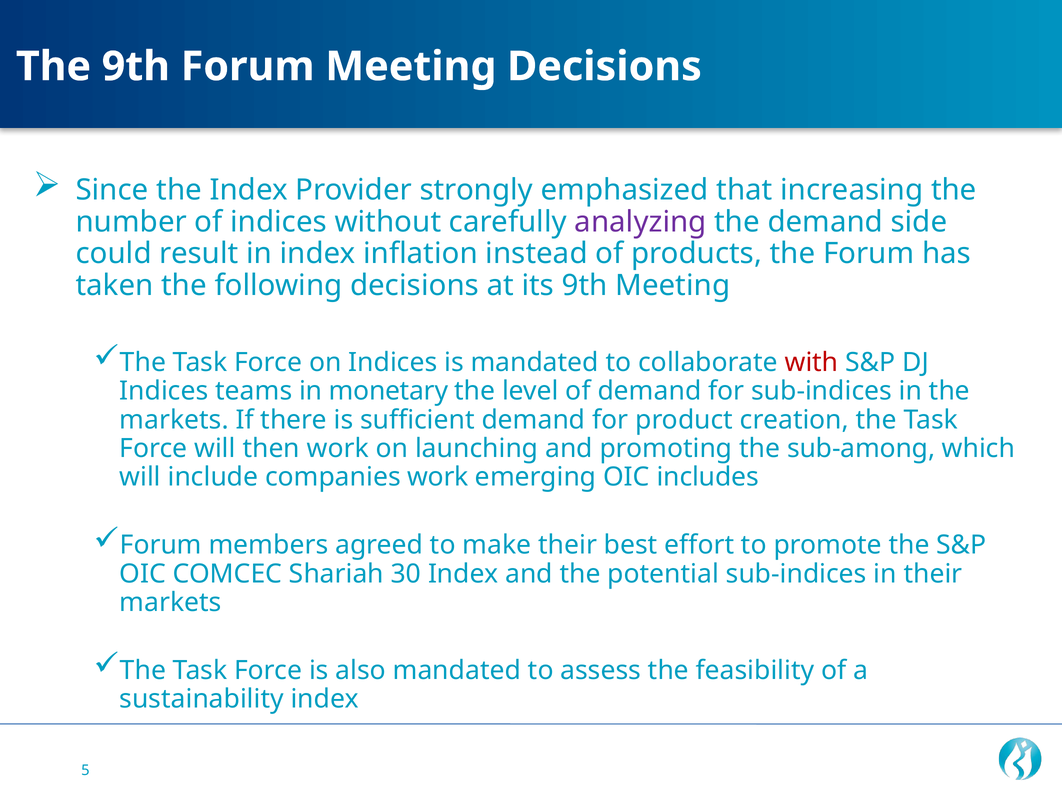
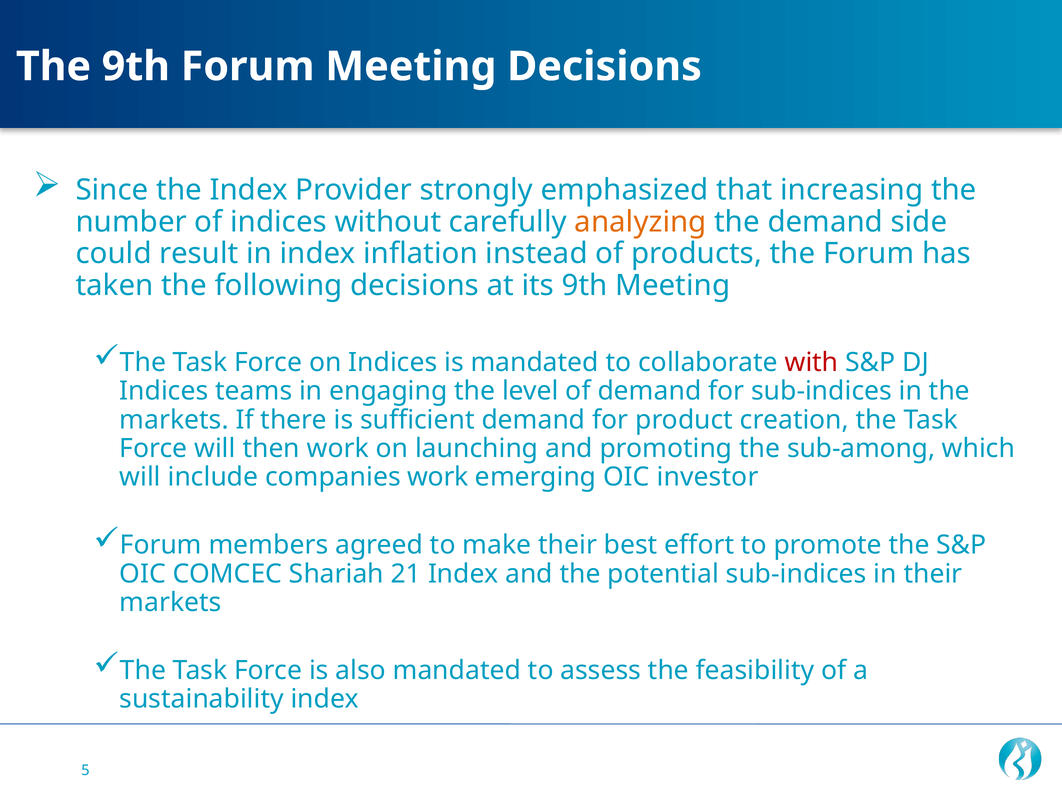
analyzing colour: purple -> orange (641, 222)
monetary: monetary -> engaging (388, 391)
includes: includes -> investor (708, 478)
30: 30 -> 21 (406, 574)
